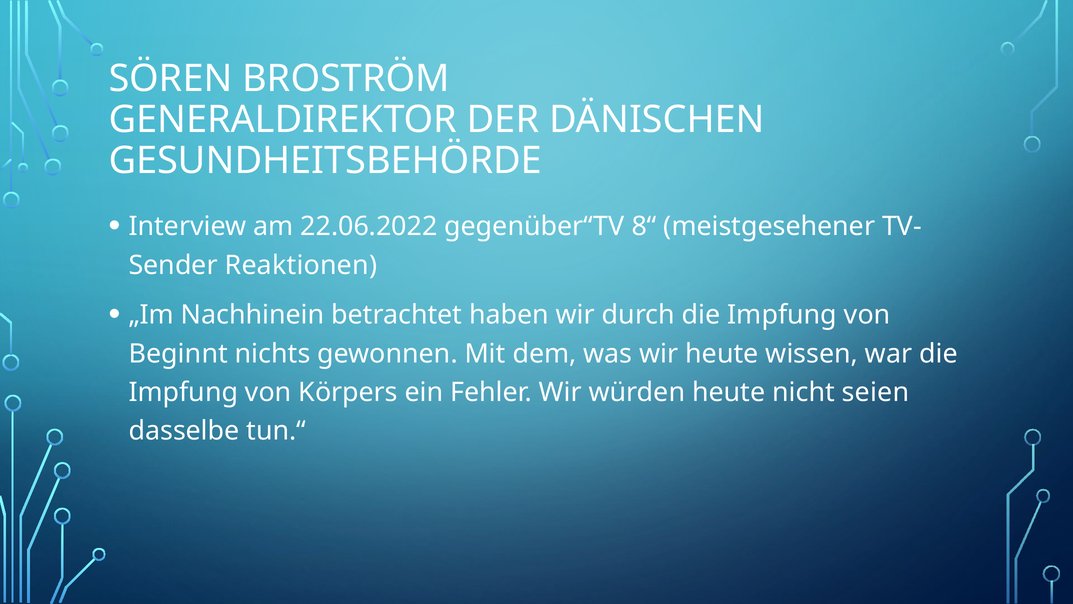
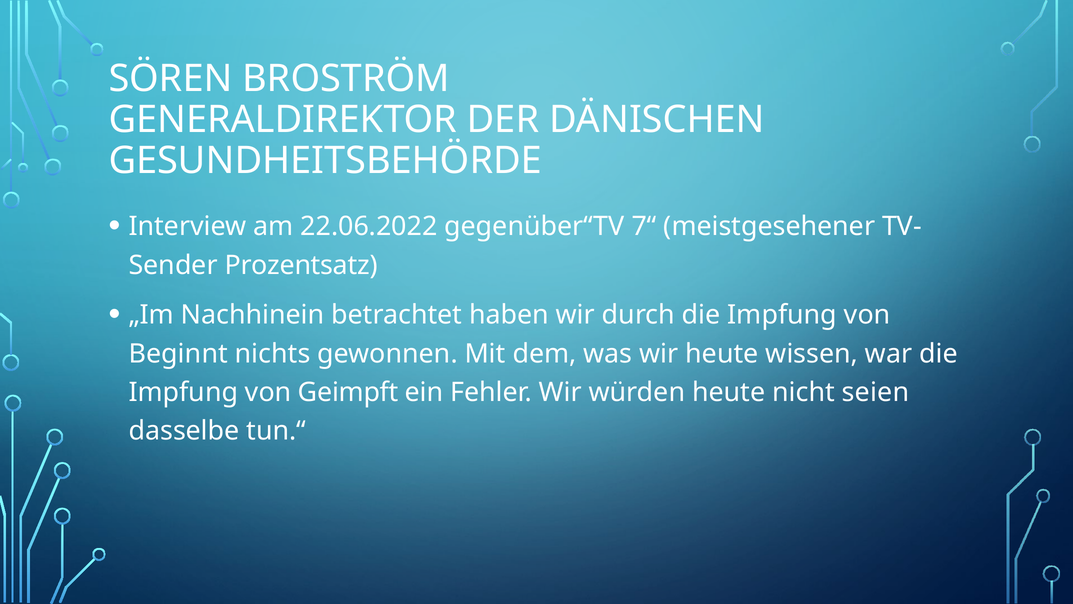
8“: 8“ -> 7“ (644, 226)
Reaktionen: Reaktionen -> Prozentsatz (301, 265)
Körpers: Körpers -> Geimpft (348, 392)
